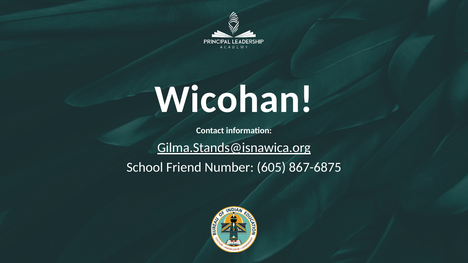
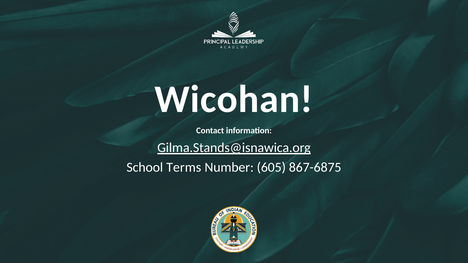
Friend: Friend -> Terms (184, 168)
